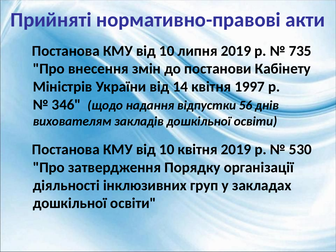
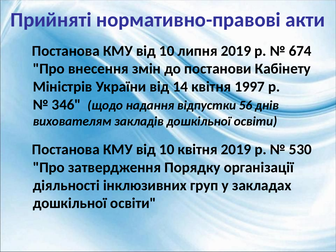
735: 735 -> 674 (300, 51)
